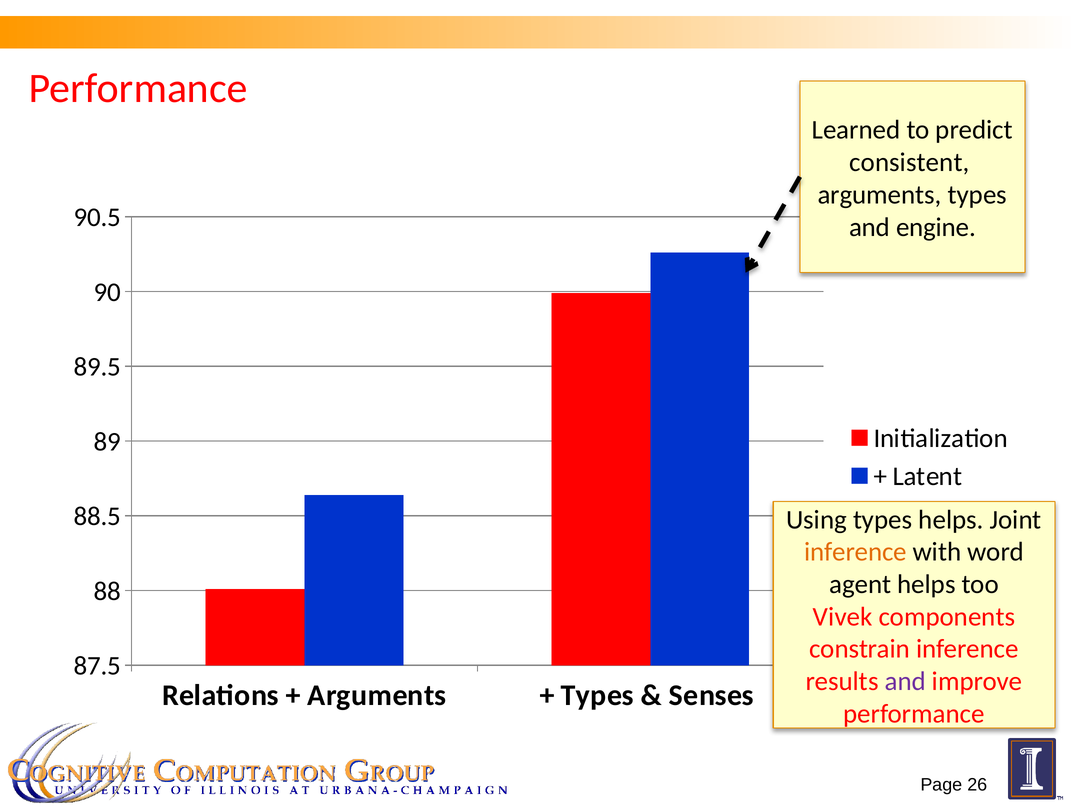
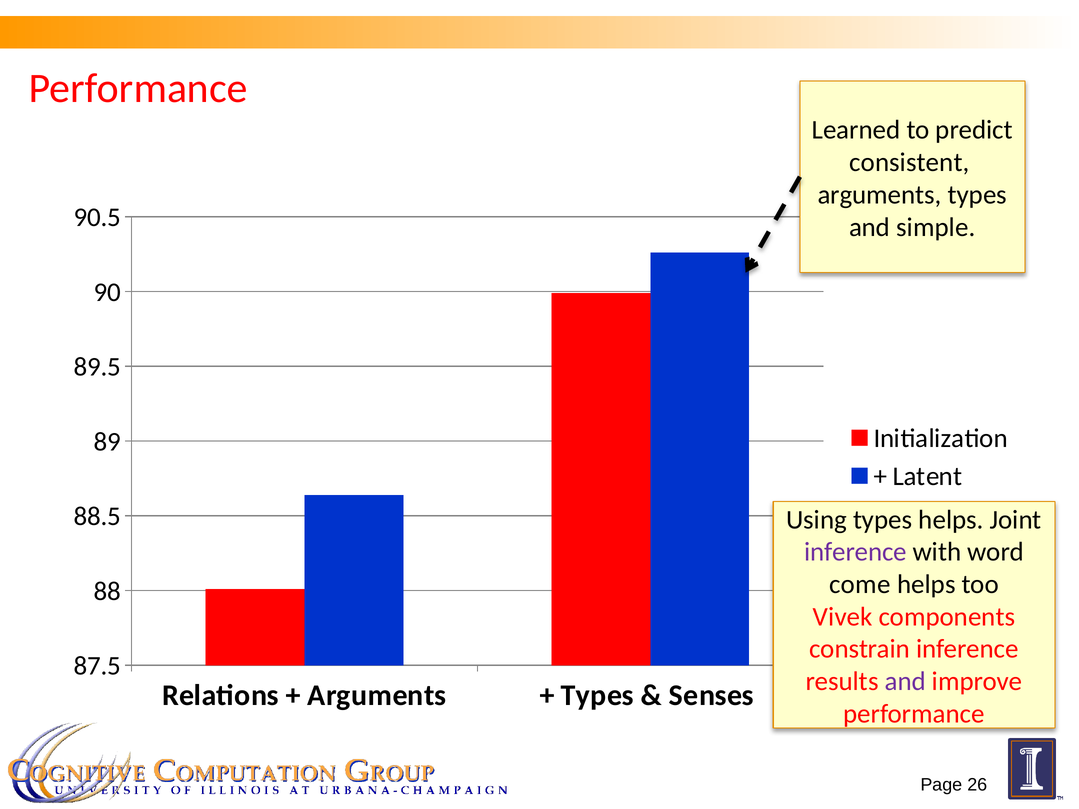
engine: engine -> simple (936, 227)
inference colour: orange -> purple (855, 552)
agent: agent -> come (860, 585)
